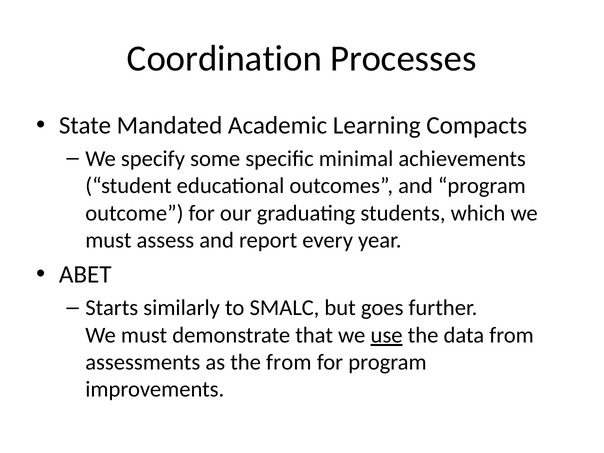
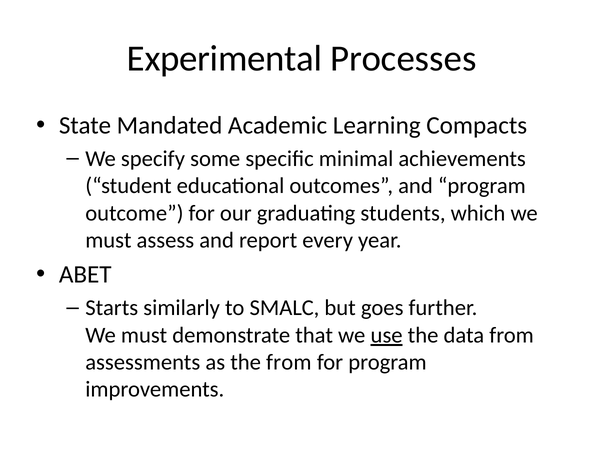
Coordination: Coordination -> Experimental (225, 58)
